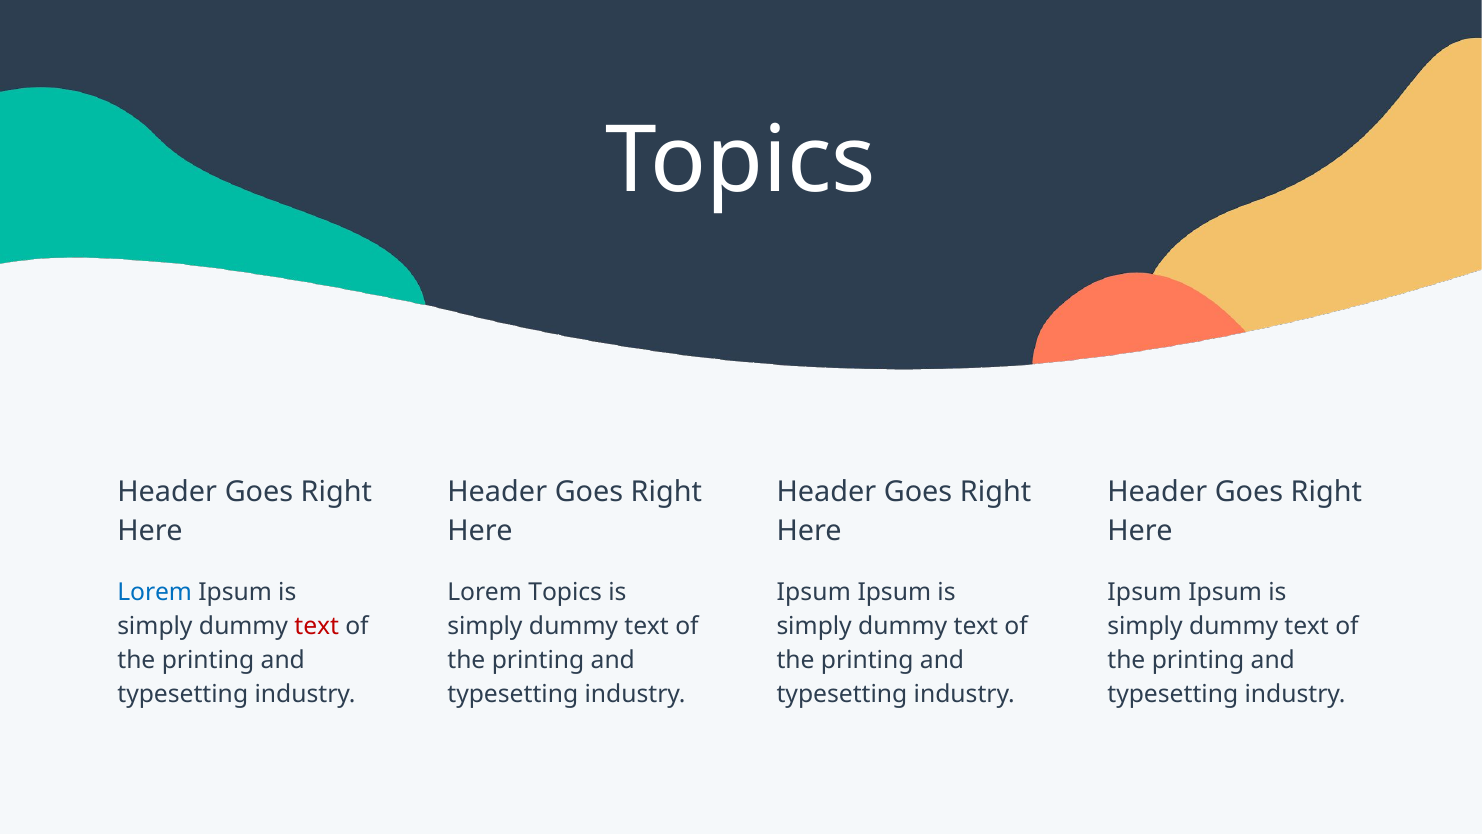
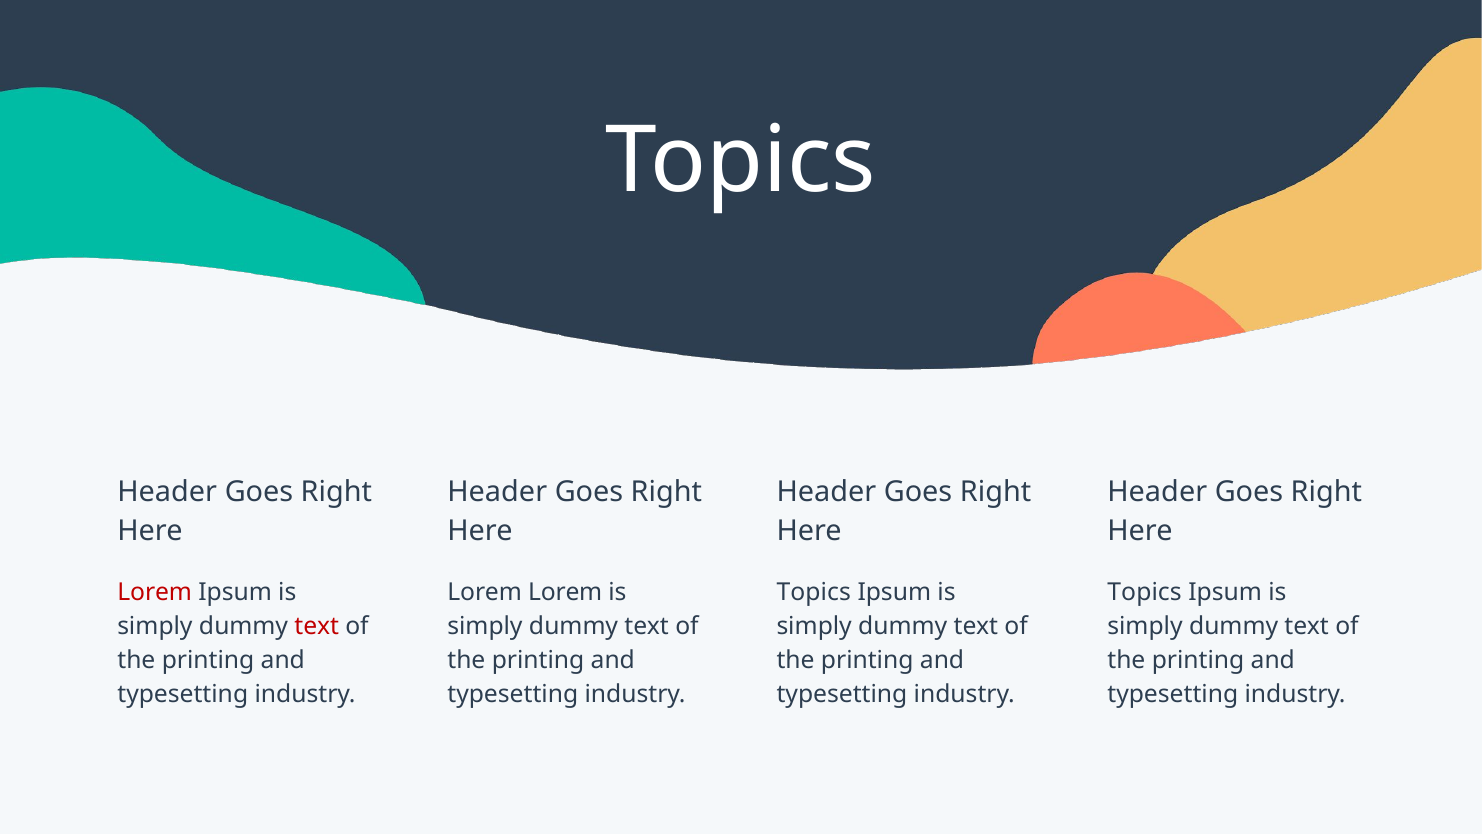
Lorem colour: blue -> red (155, 592)
Lorem Topics: Topics -> Lorem (565, 592)
Ipsum: Ipsum -> Topics (814, 592)
Ipsum: Ipsum -> Topics (1145, 592)
